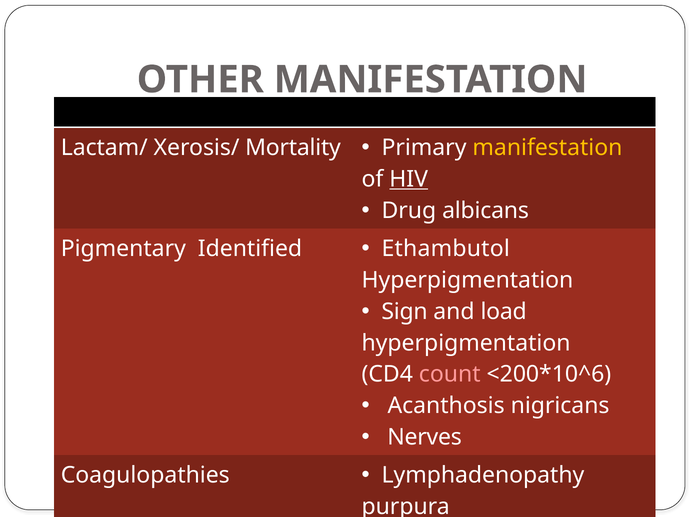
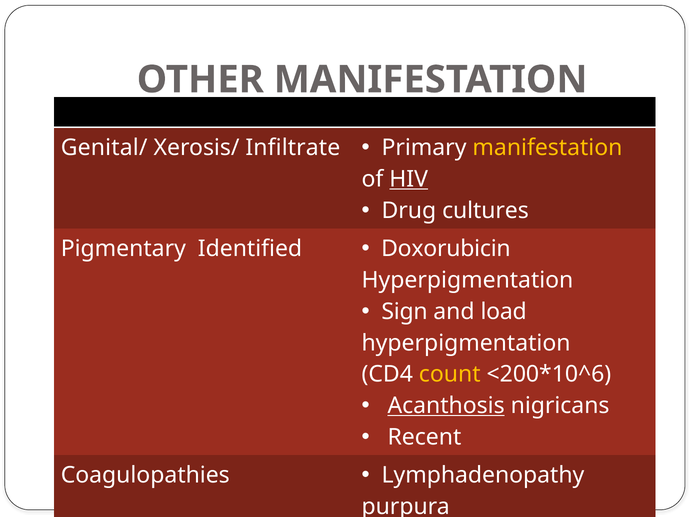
Lactam/: Lactam/ -> Genital/ (104, 148)
Mortality: Mortality -> Infiltrate (293, 148)
albicans: albicans -> cultures (485, 211)
Ethambutol: Ethambutol -> Doxorubicin (446, 249)
count colour: pink -> yellow (450, 375)
Acanthosis underline: none -> present (446, 406)
Nerves: Nerves -> Recent (424, 437)
